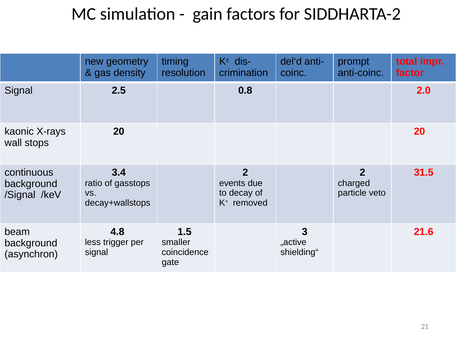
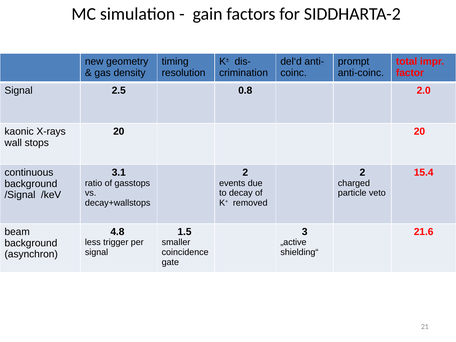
3.4: 3.4 -> 3.1 (119, 172)
31.5: 31.5 -> 15.4 (424, 172)
